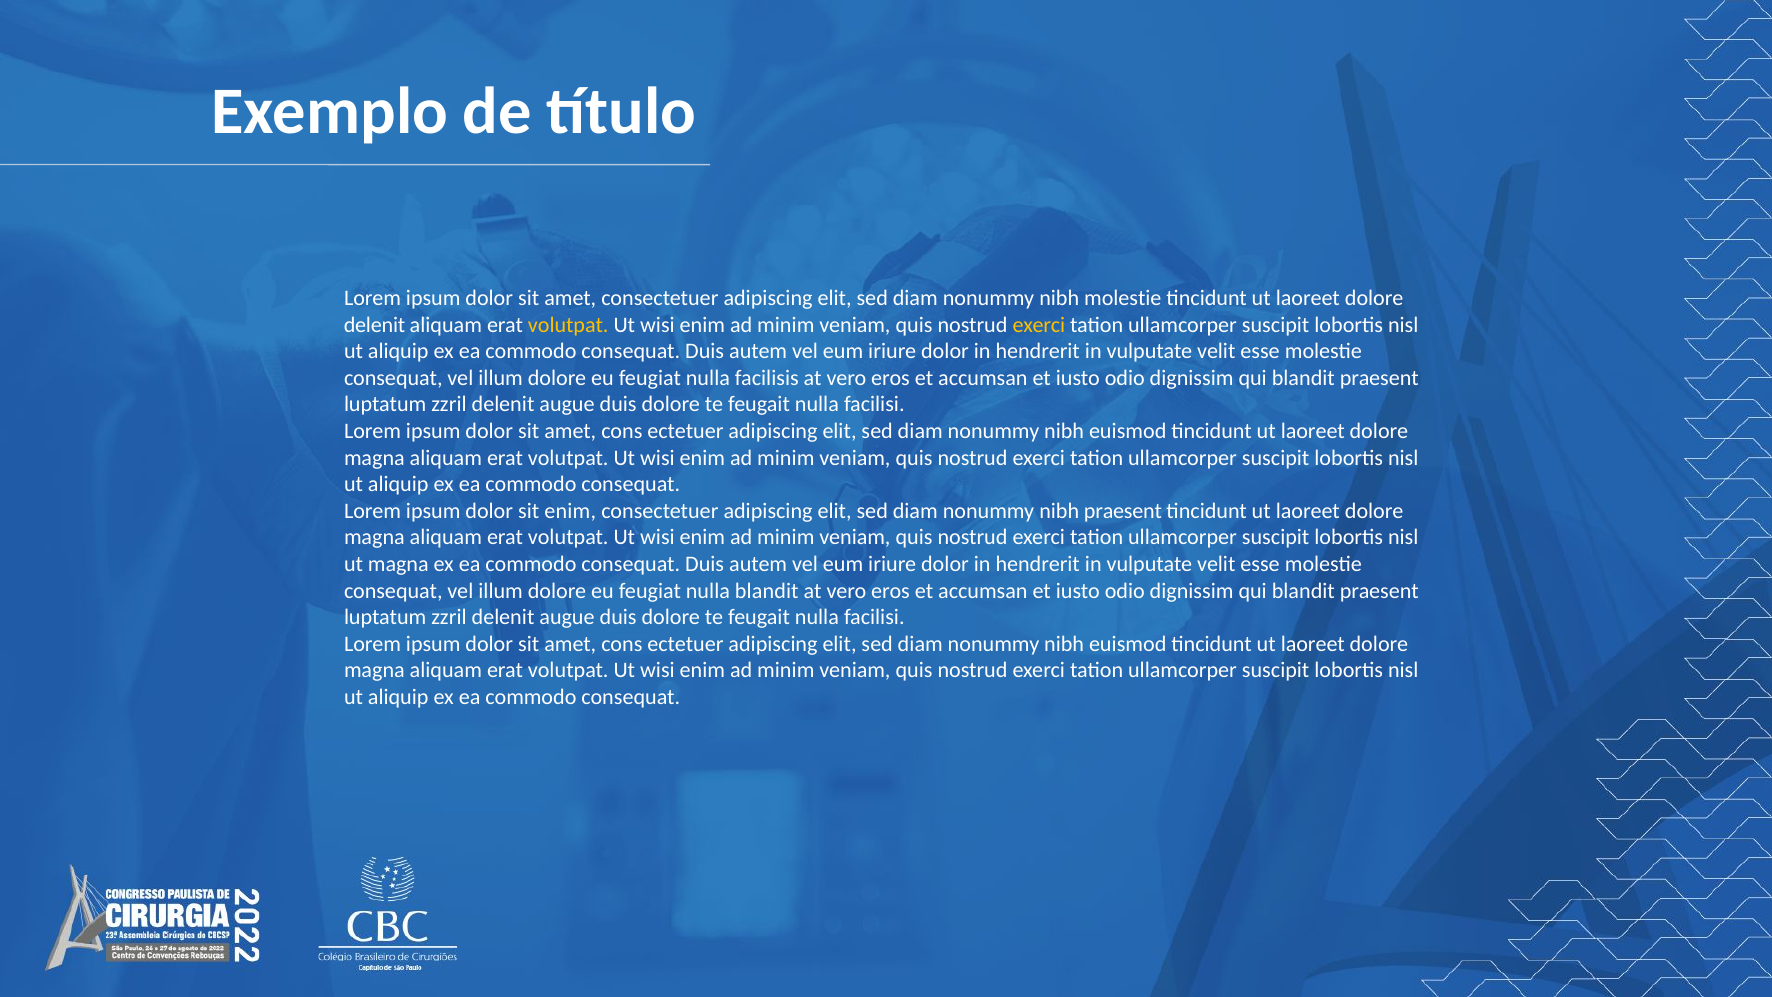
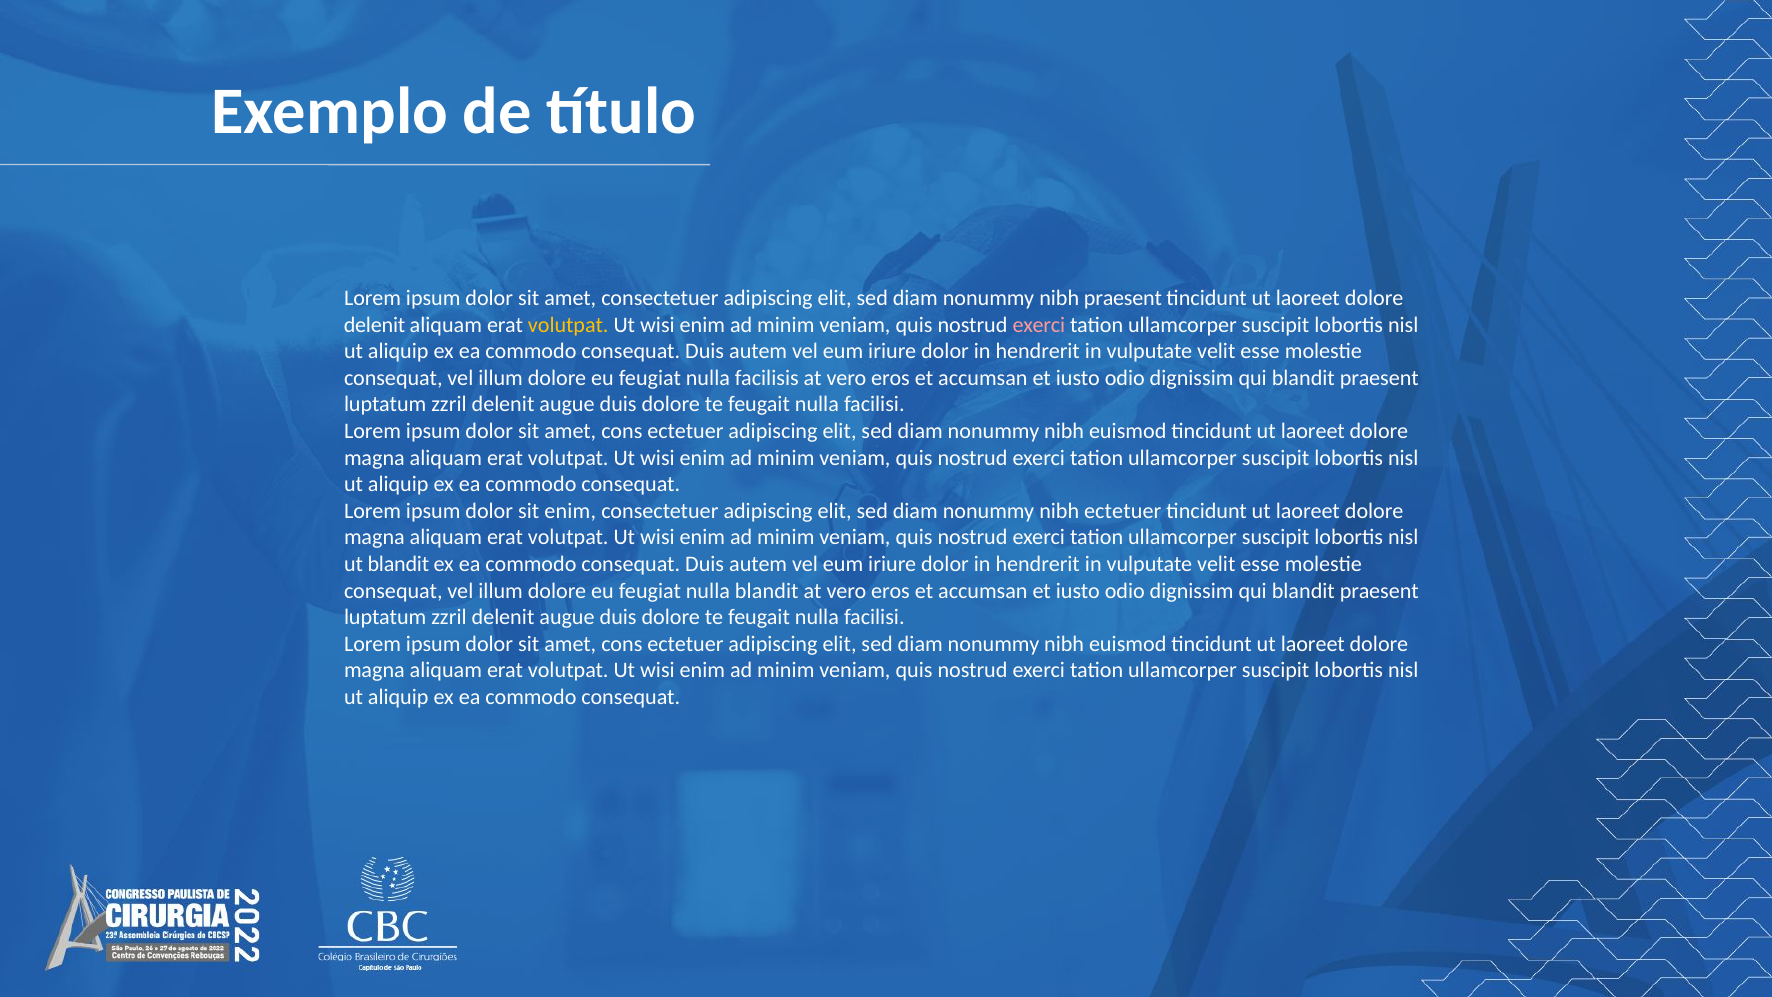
nibh molestie: molestie -> praesent (1123, 298)
exerci colour: yellow -> pink (1039, 325)
nibh praesent: praesent -> ectetuer (1123, 511)
ut magna: magna -> blandit (398, 564)
